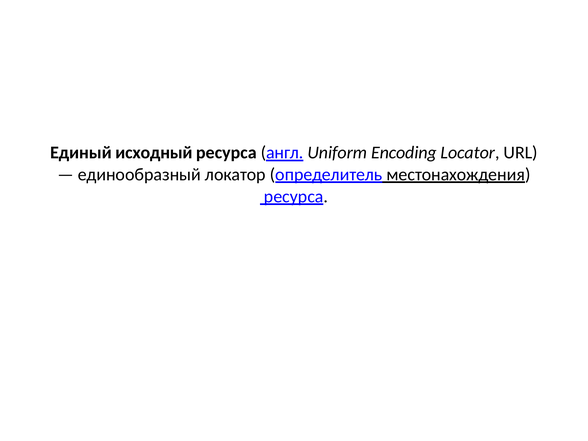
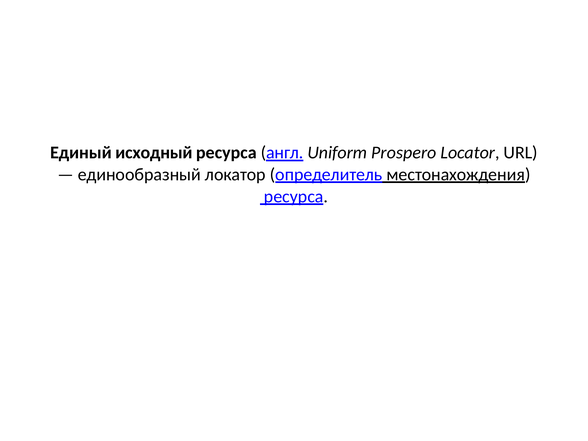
Encoding: Encoding -> Prospero (404, 153)
